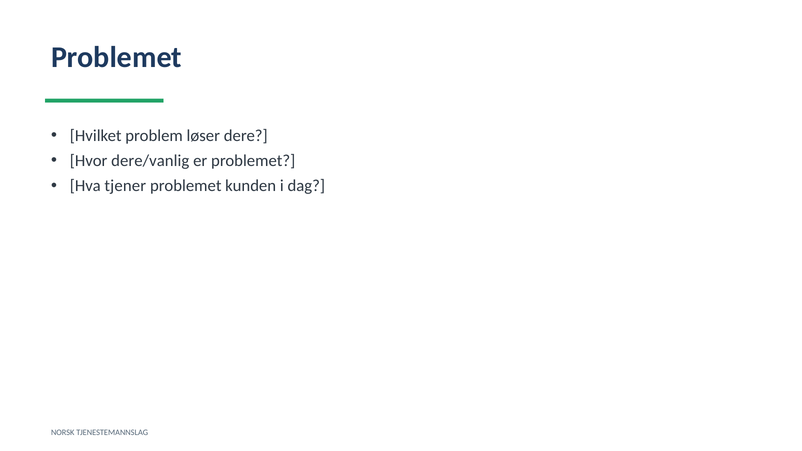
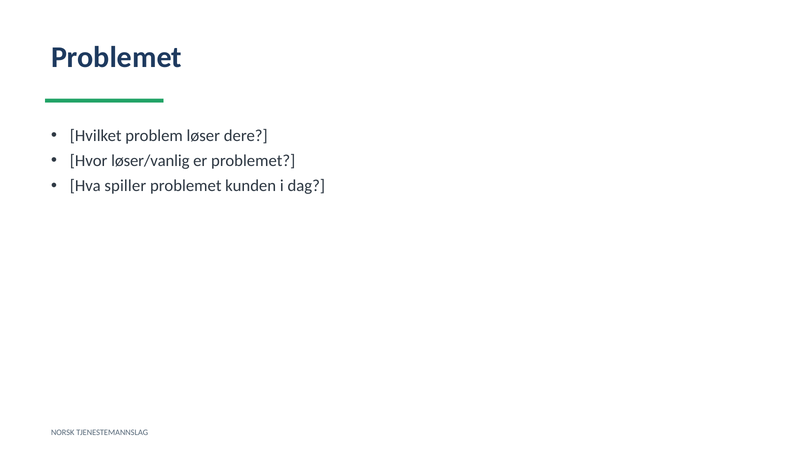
dere/vanlig: dere/vanlig -> løser/vanlig (150, 161)
tjener: tjener -> spiller (125, 186)
